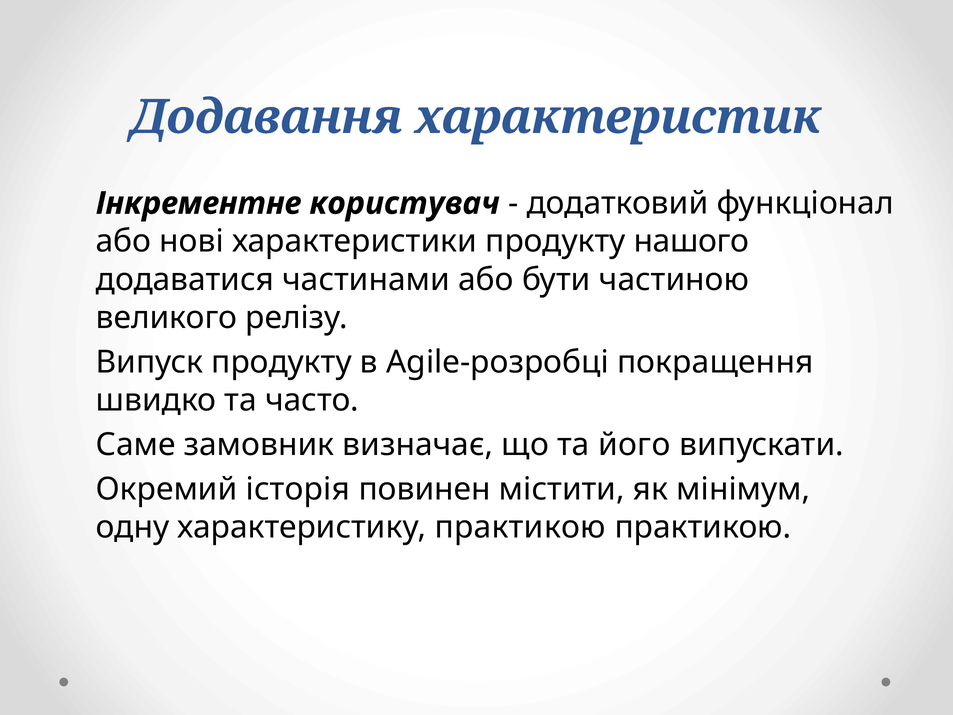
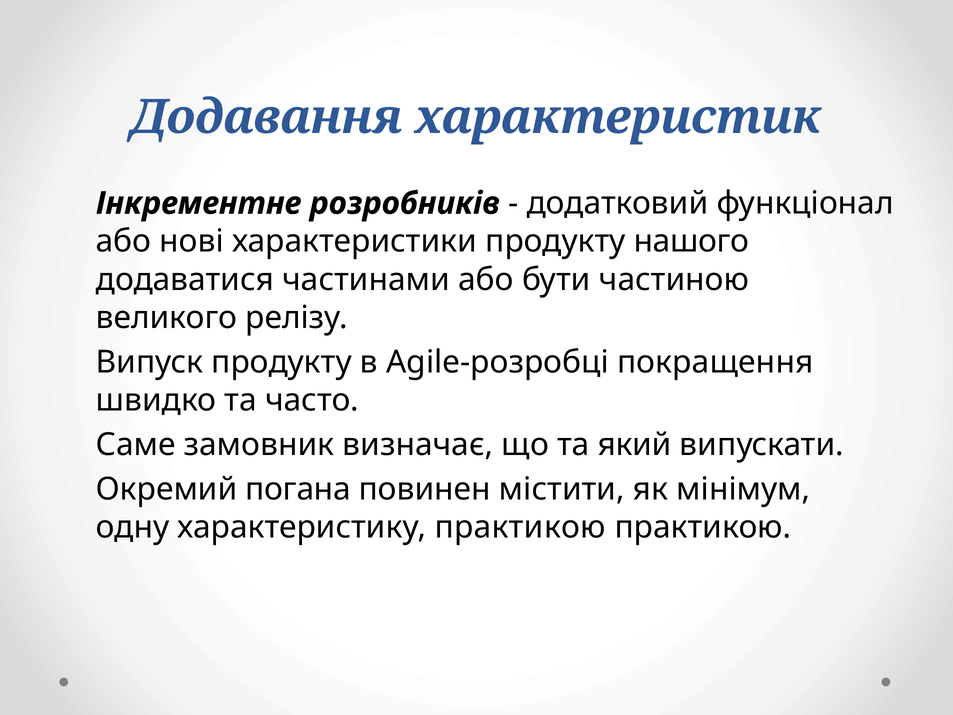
користувач: користувач -> розробників (405, 203)
його: його -> який (635, 445)
історія: історія -> погана (298, 489)
